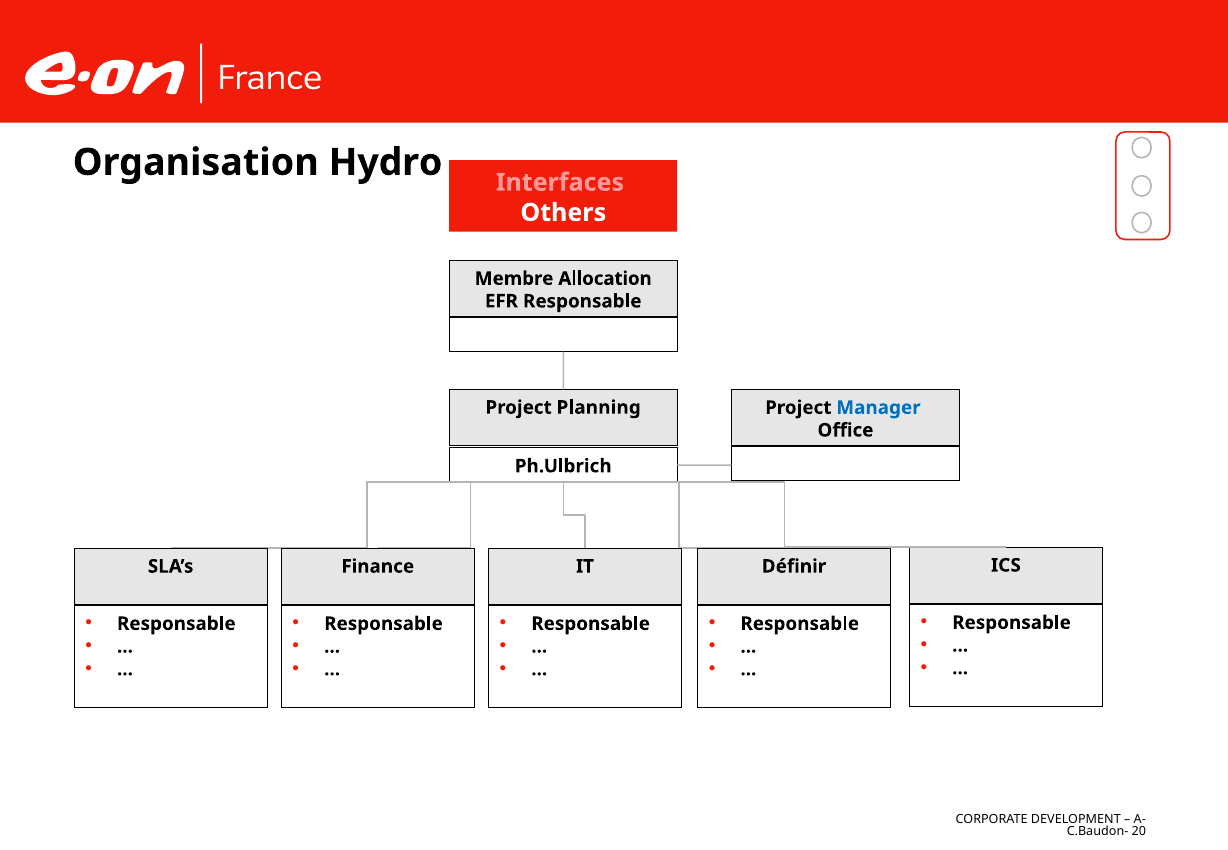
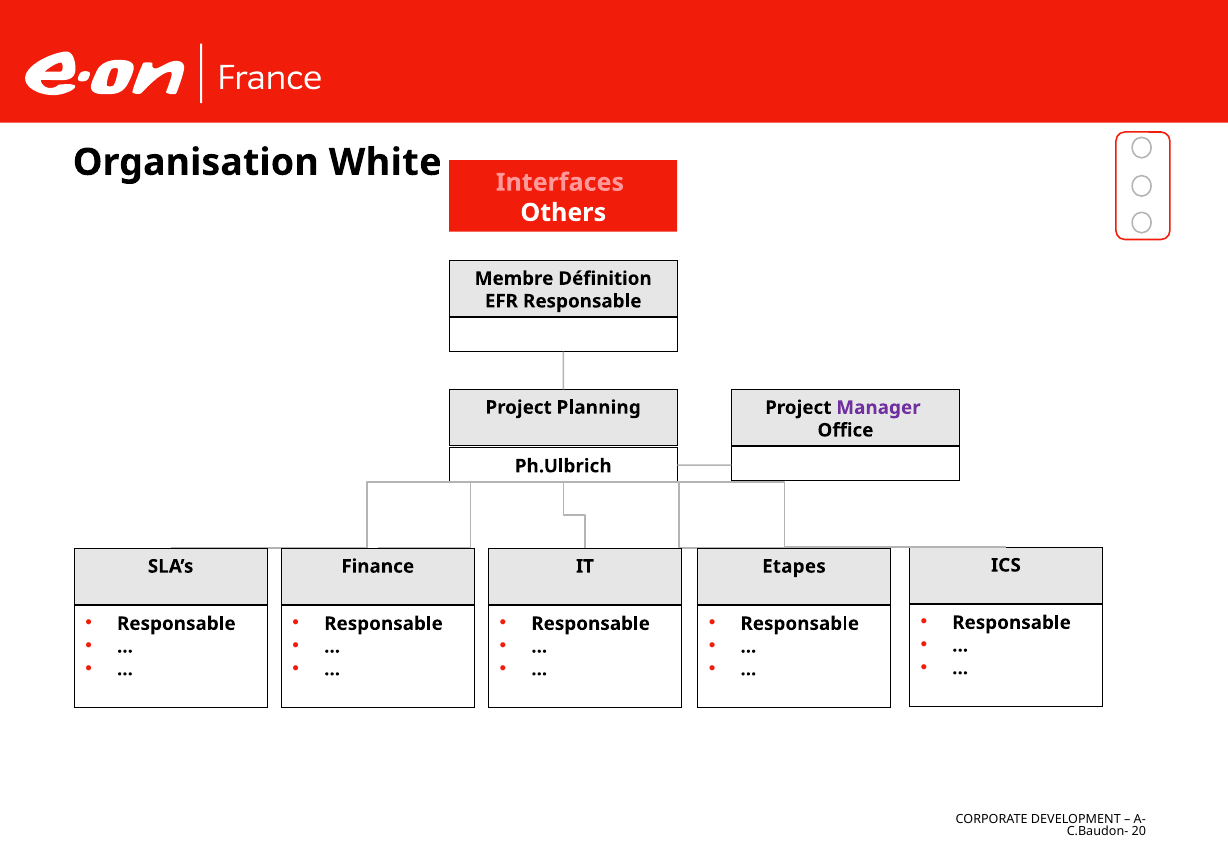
Hydro: Hydro -> White (385, 162)
Allocation: Allocation -> Définition (605, 279)
Manager colour: blue -> purple (878, 408)
Définir: Définir -> Etapes (794, 567)
